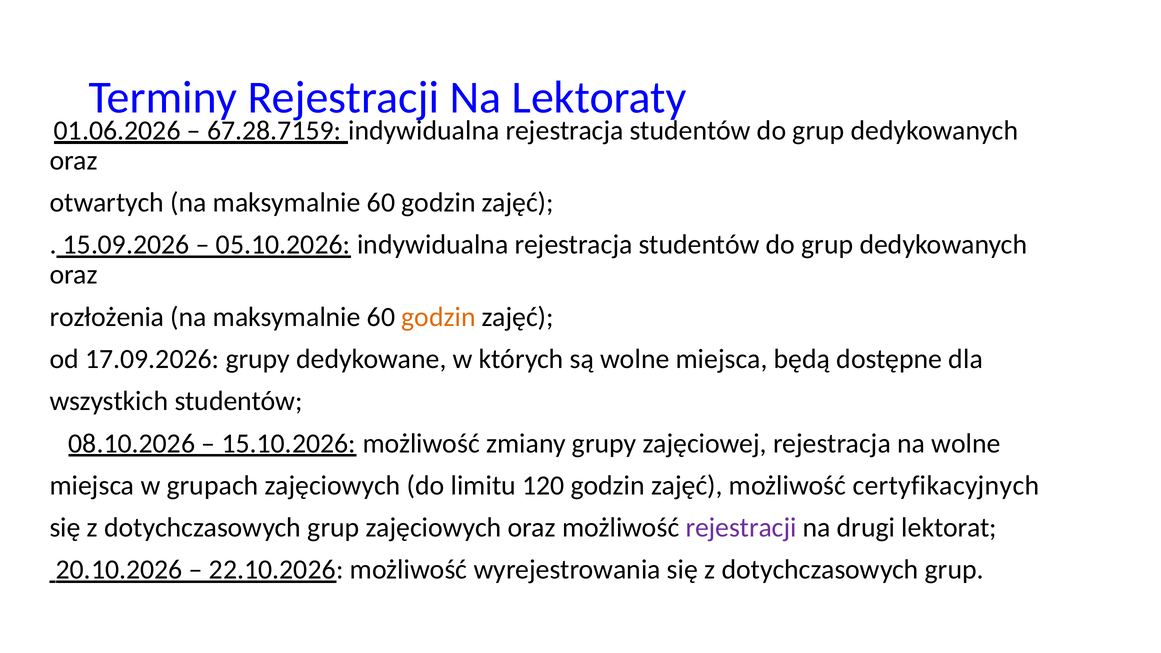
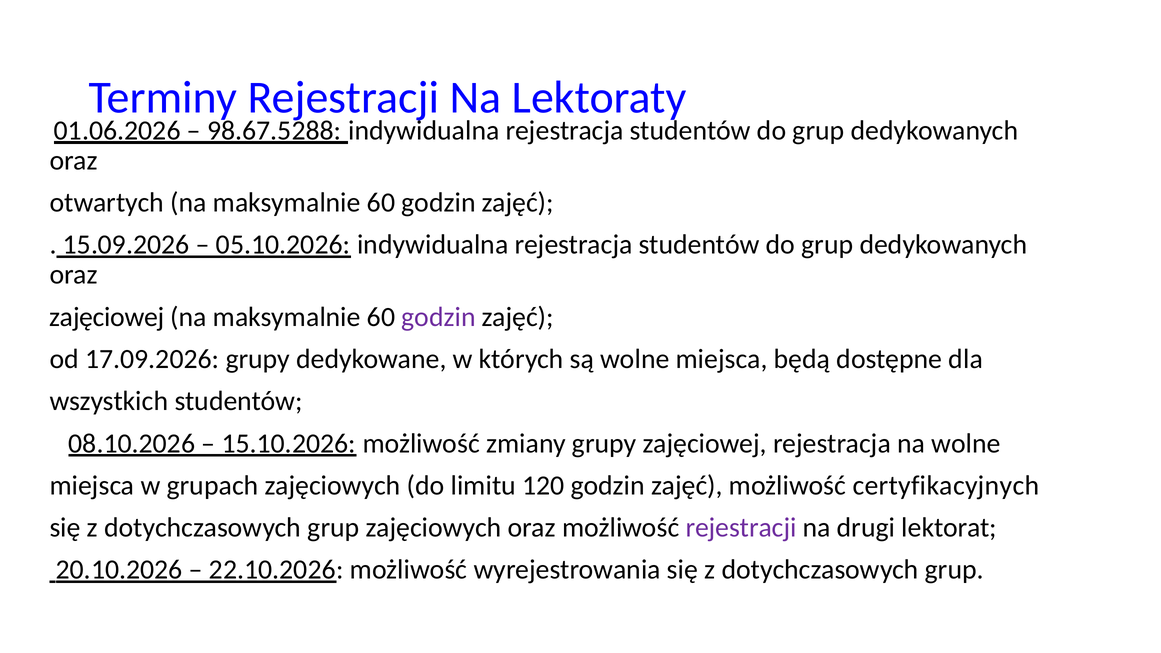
67.28.7159: 67.28.7159 -> 98.67.5288 (274, 131)
rozłożenia: rozłożenia -> zajęciowej (107, 317)
godzin colour: orange -> purple (439, 317)
